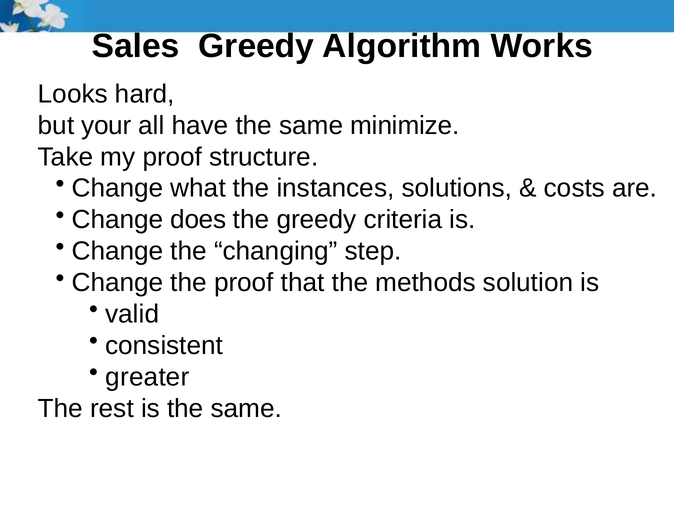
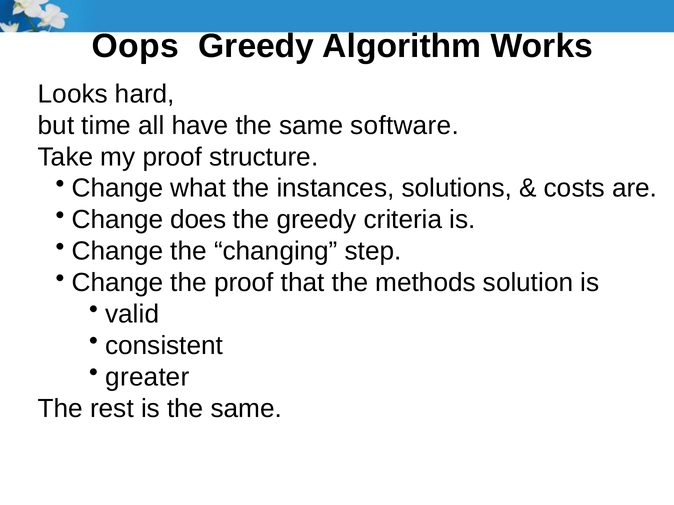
Sales: Sales -> Oops (135, 46)
your: your -> time (106, 126)
minimize: minimize -> software (405, 126)
